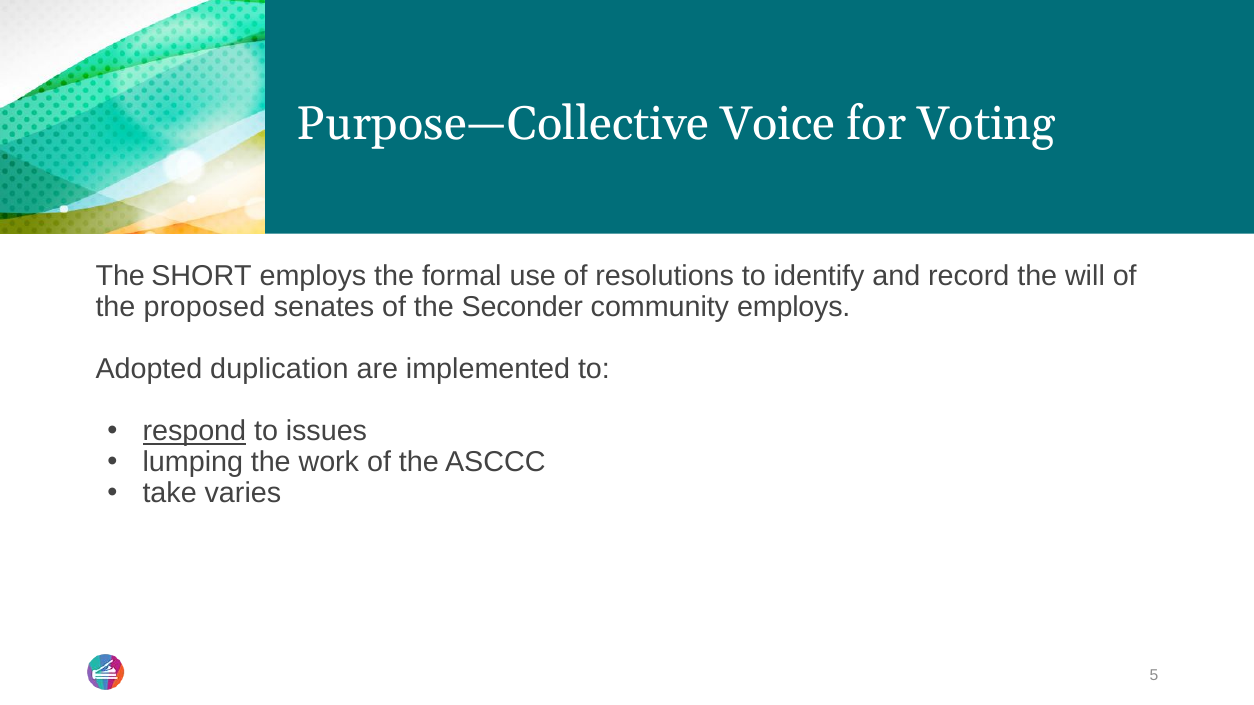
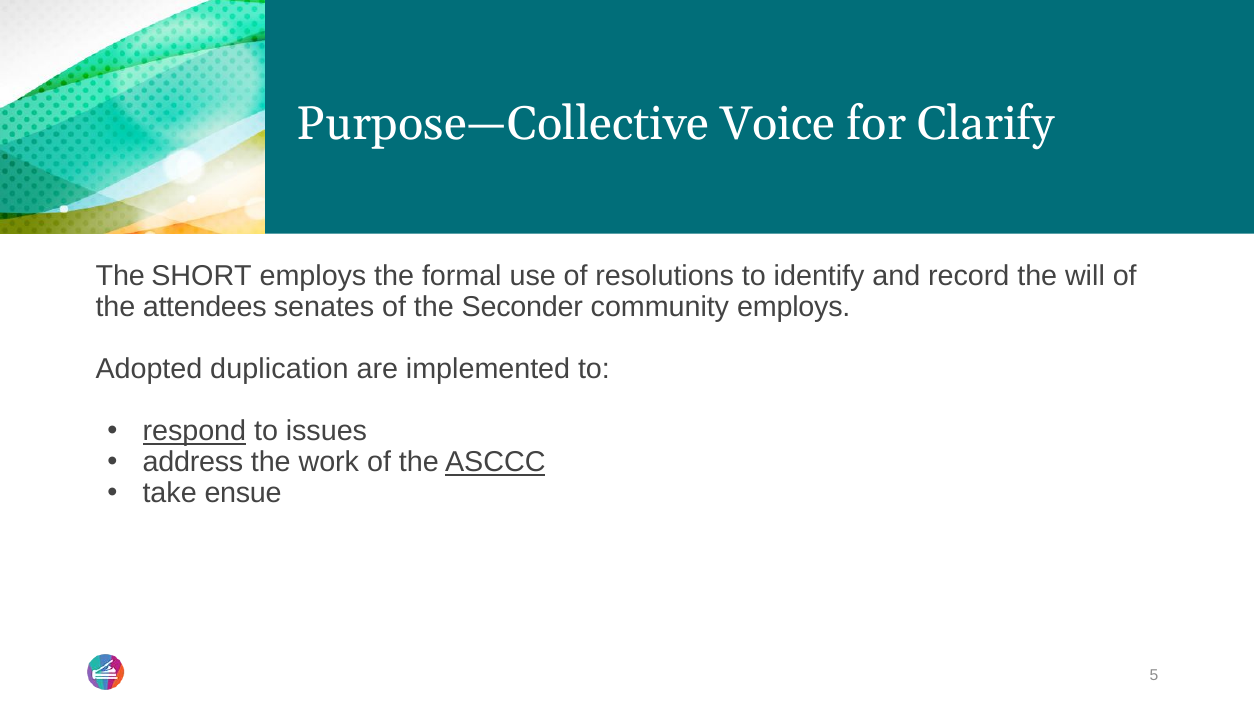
Voting: Voting -> Clarify (986, 124)
proposed: proposed -> attendees (205, 308)
lumping: lumping -> address (193, 463)
ASCCC underline: none -> present (495, 463)
varies: varies -> ensue (243, 494)
